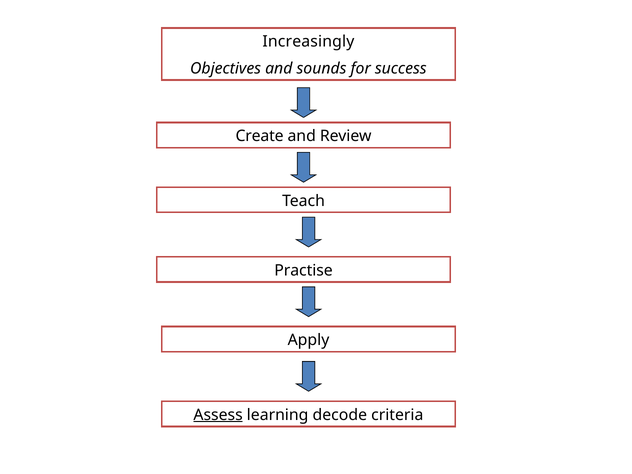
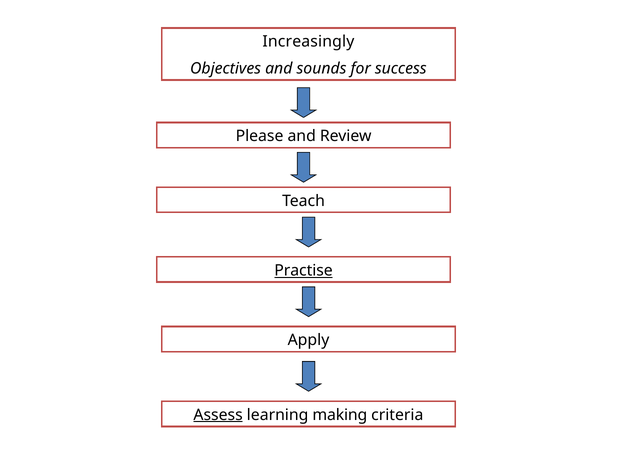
Create: Create -> Please (260, 136)
Practise underline: none -> present (304, 271)
decode: decode -> making (340, 415)
